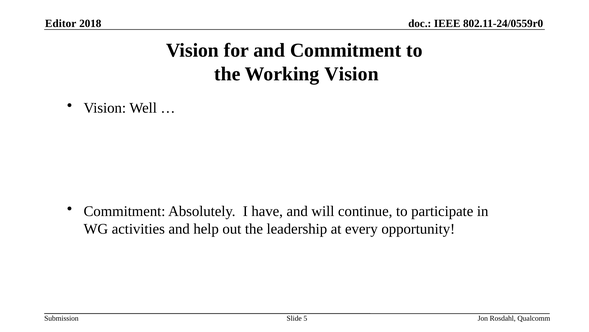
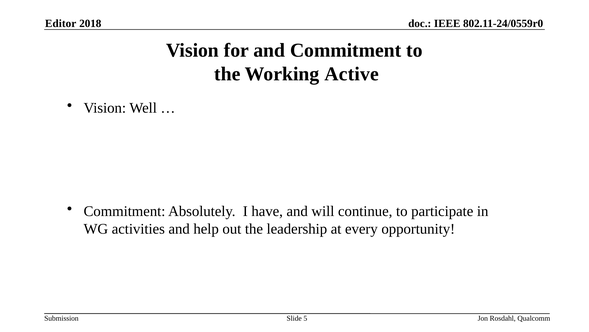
Working Vision: Vision -> Active (352, 74)
